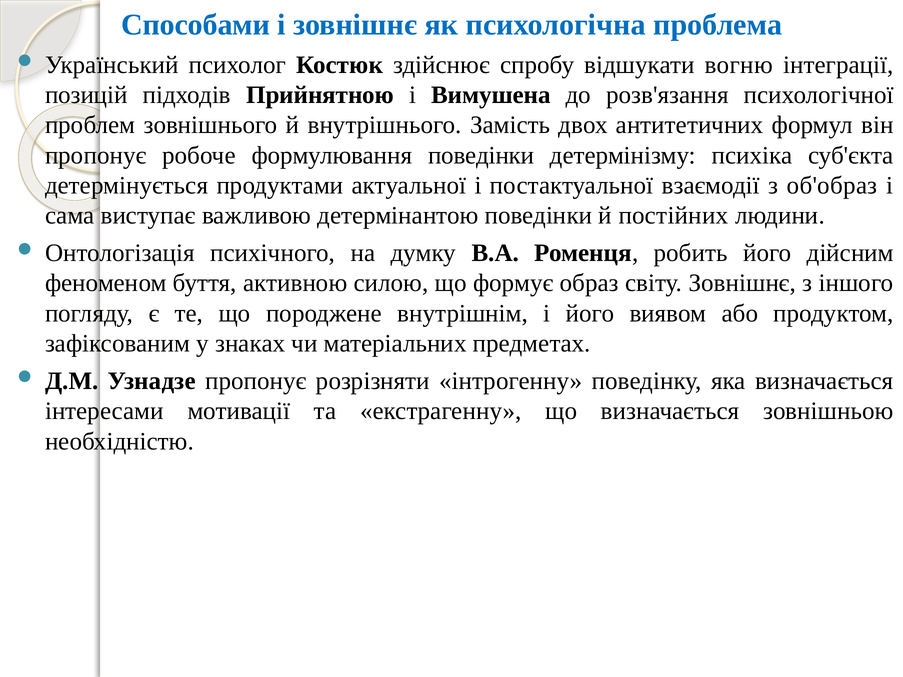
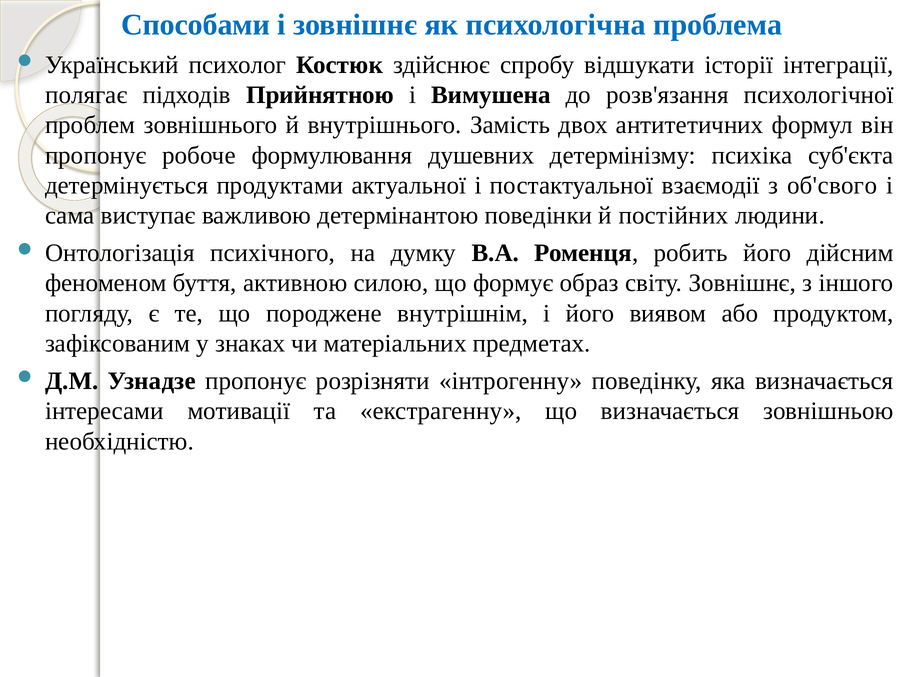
вогню: вогню -> історії (739, 65)
позицій: позицій -> полягає (86, 95)
формулювання поведінки: поведінки -> душевних (481, 155)
об'образ: об'образ -> об'свого (832, 185)
